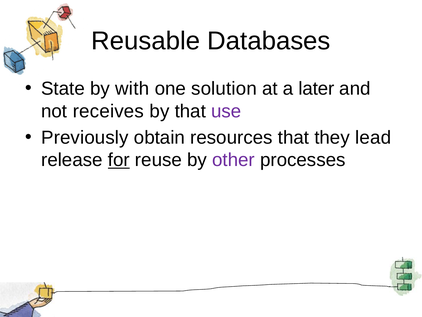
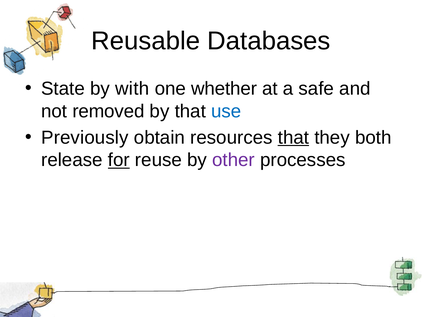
solution: solution -> whether (224, 89)
later: later -> safe (316, 89)
receives: receives -> removed (109, 111)
use colour: purple -> blue (226, 111)
that underline: none -> present (293, 137)
lead: lead -> both (373, 137)
